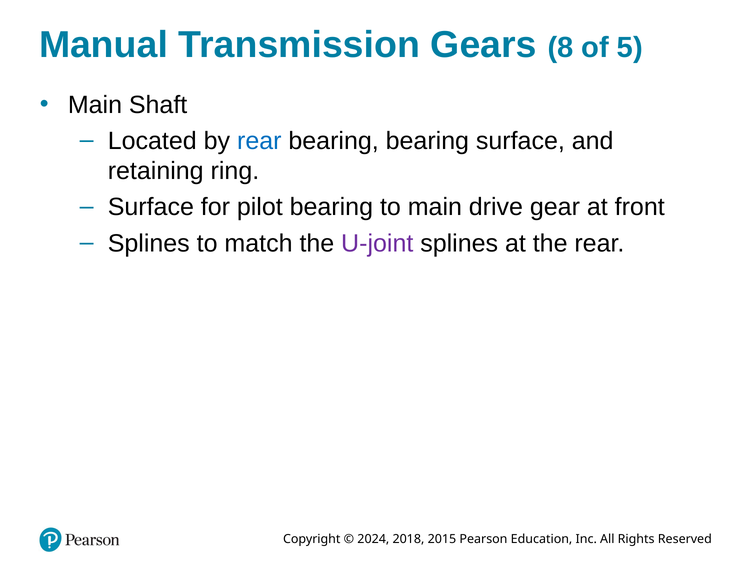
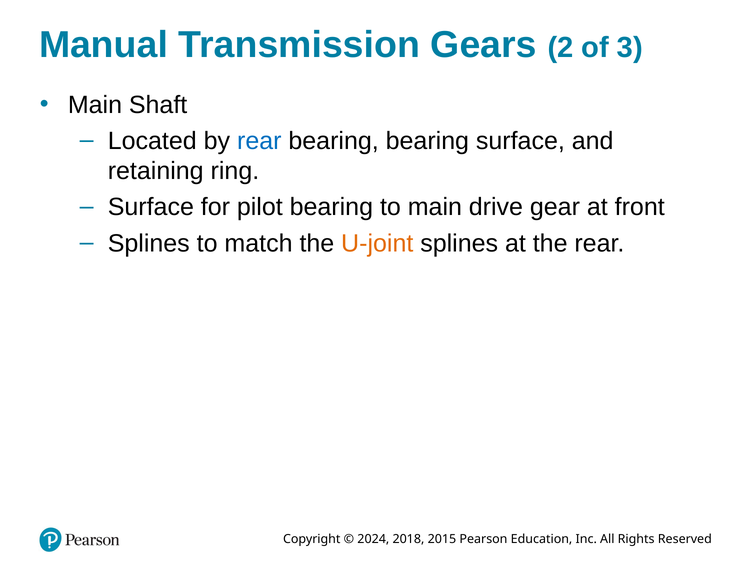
8: 8 -> 2 (560, 48)
5: 5 -> 3 (630, 48)
U-joint colour: purple -> orange (377, 244)
